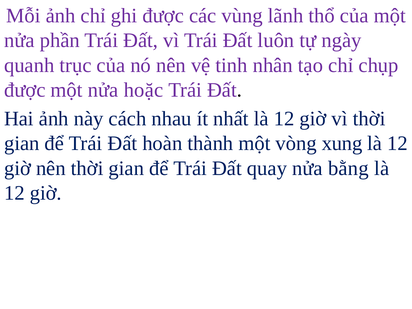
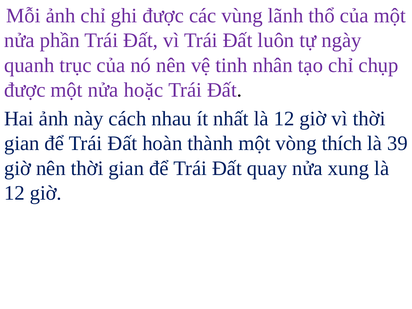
xung: xung -> thích (342, 144)
12: 12 -> 39 (397, 144)
bằng: bằng -> xung (349, 168)
